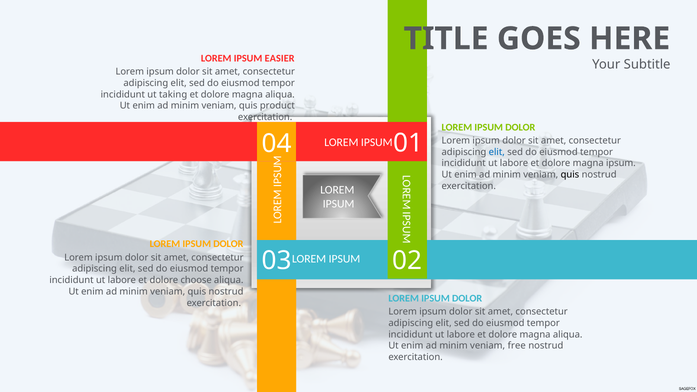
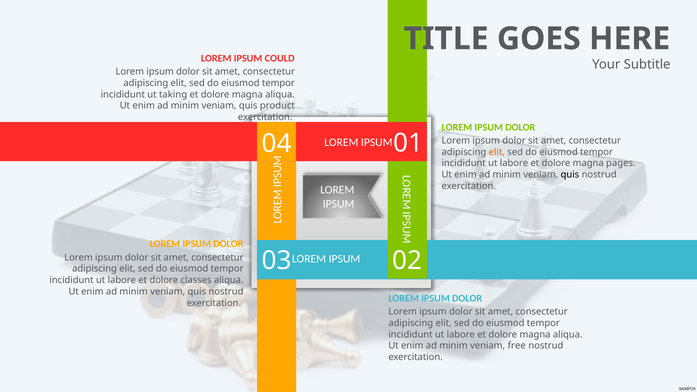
EASIER: EASIER -> COULD (280, 58)
elit colour: blue -> orange (497, 152)
magna ipsum: ipsum -> pages (621, 163)
choose: choose -> classes (196, 280)
